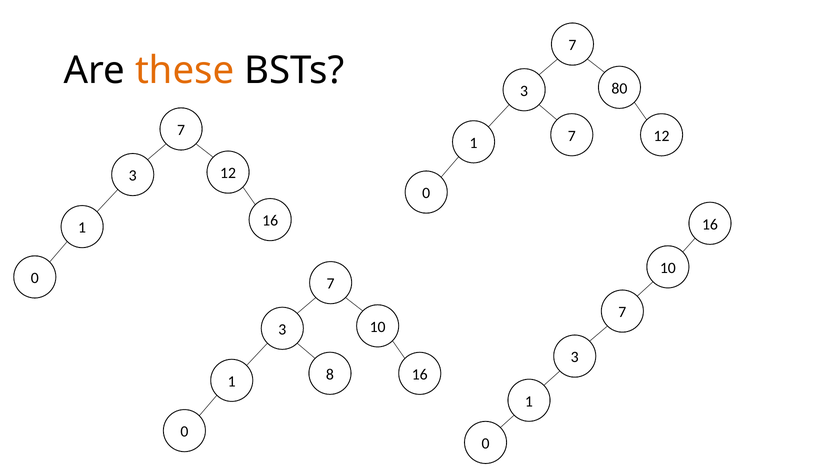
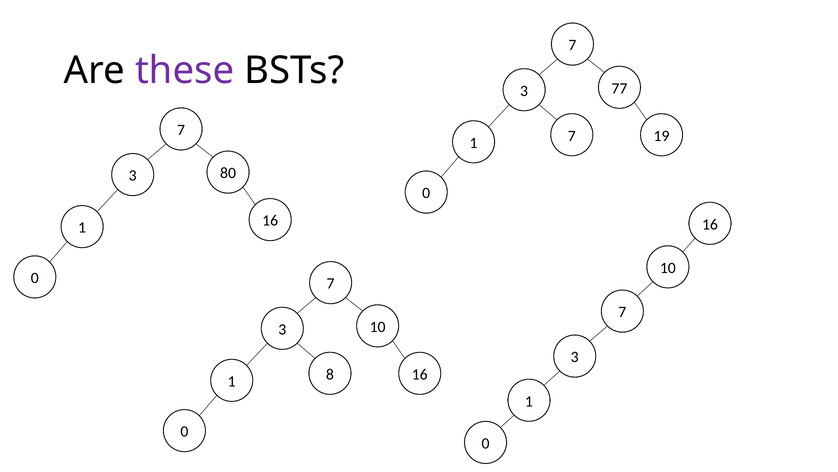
these colour: orange -> purple (185, 70)
80: 80 -> 77 (619, 88)
1 12: 12 -> 19 (662, 136)
3 12: 12 -> 80 (228, 173)
